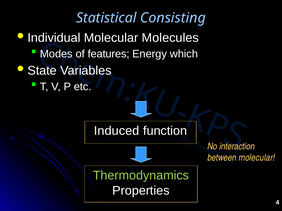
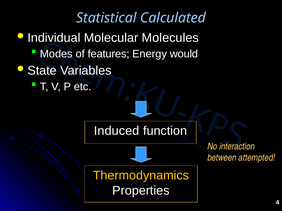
Consisting: Consisting -> Calculated (173, 18)
which: which -> would (184, 54)
molecular: molecular -> attempted (257, 158)
Thermodynamics colour: light green -> yellow (141, 176)
